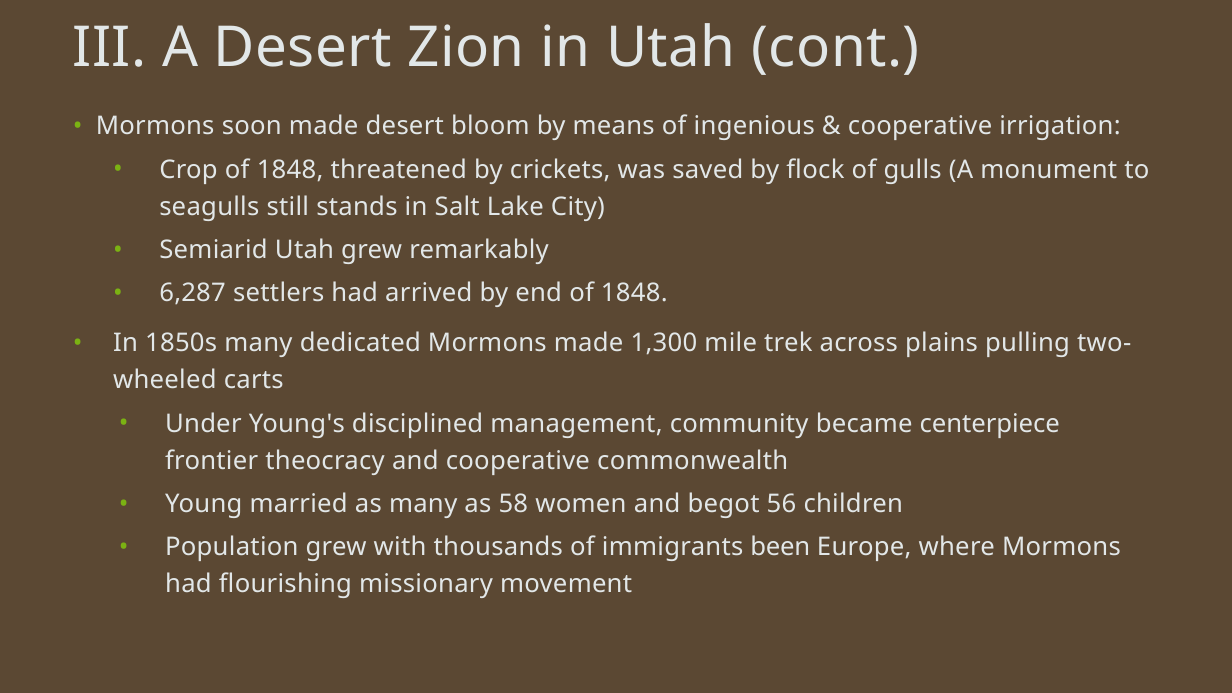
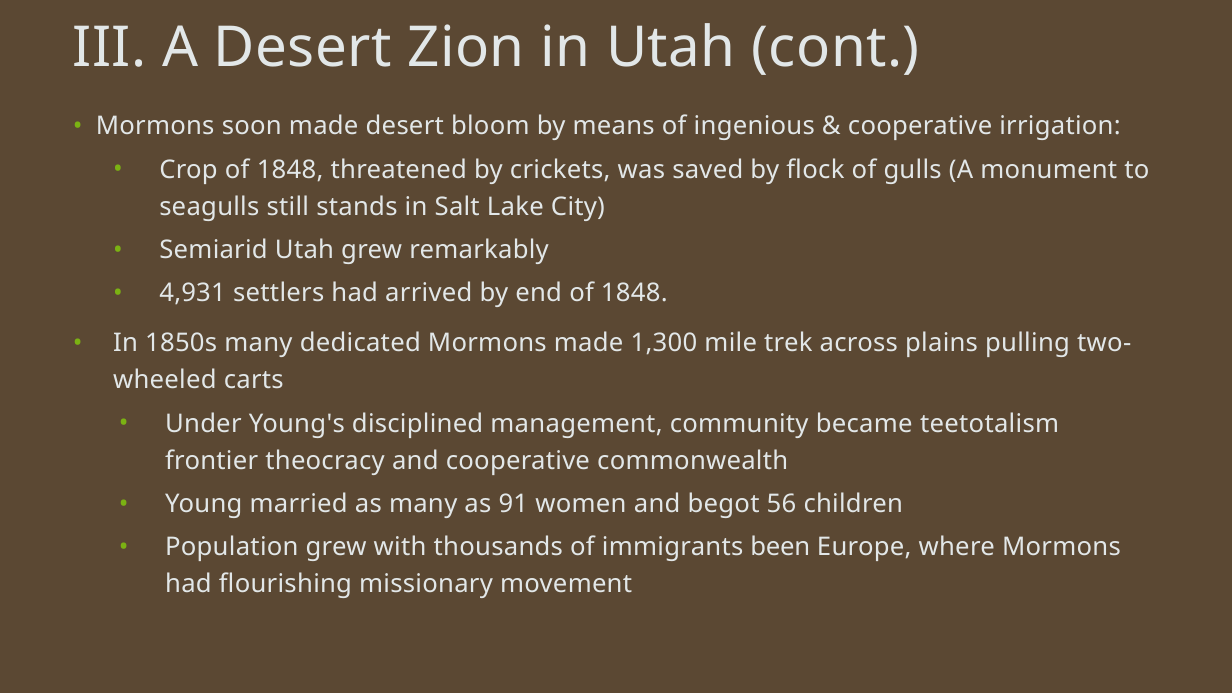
6,287: 6,287 -> 4,931 (193, 293)
centerpiece: centerpiece -> teetotalism (990, 424)
58: 58 -> 91 (513, 504)
